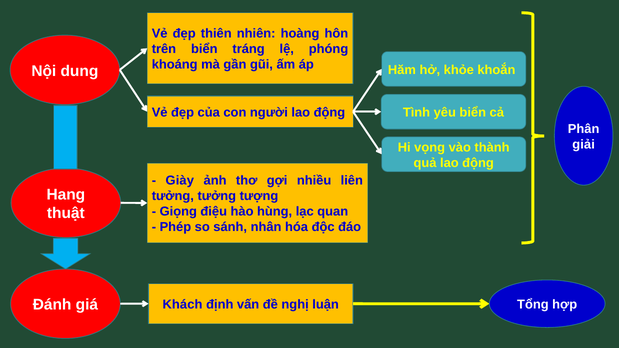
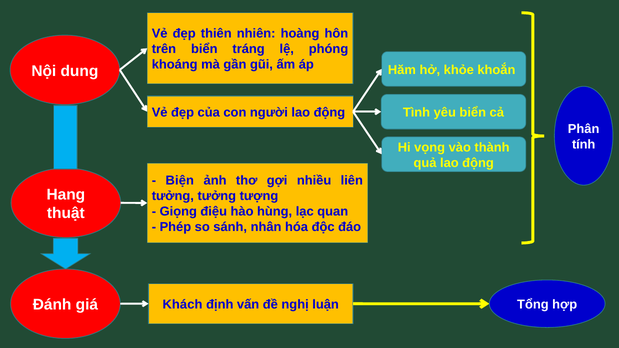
giải: giải -> tính (584, 144)
Giày: Giày -> Biện (180, 181)
